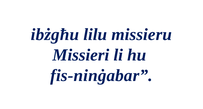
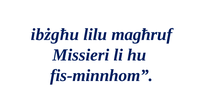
missieru: missieru -> magħruf (142, 35)
fis-ninġabar: fis-ninġabar -> fis-minnhom (101, 76)
